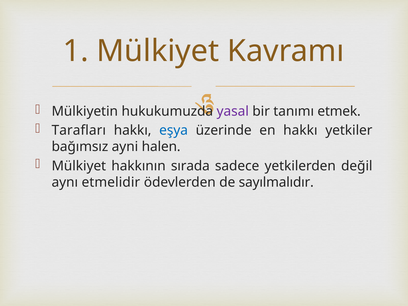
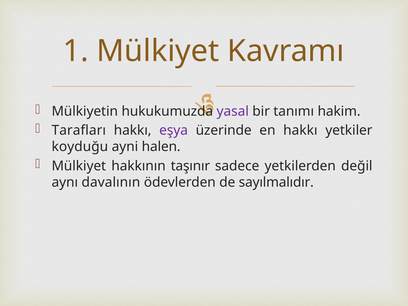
etmek: etmek -> hakim (339, 111)
eşya colour: blue -> purple (174, 131)
bağımsız: bağımsız -> koyduğu (80, 147)
sırada: sırada -> taşınır (190, 166)
etmelidir: etmelidir -> davalının (111, 182)
